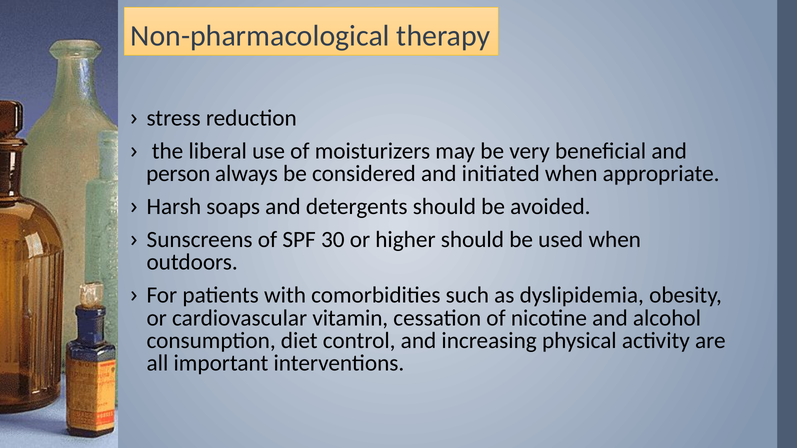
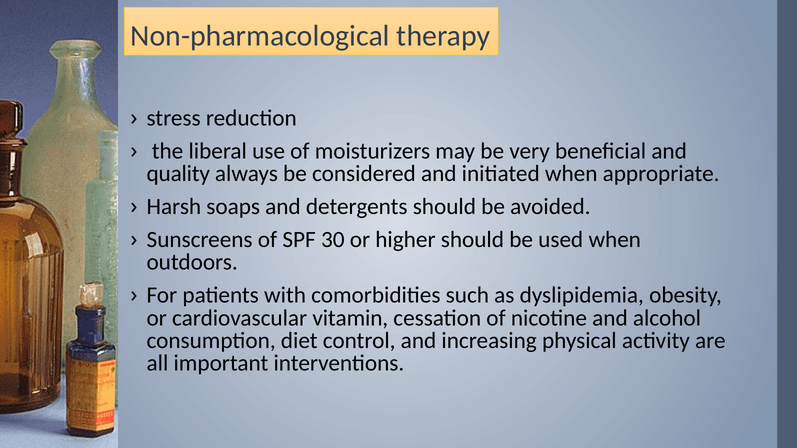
person: person -> quality (178, 174)
